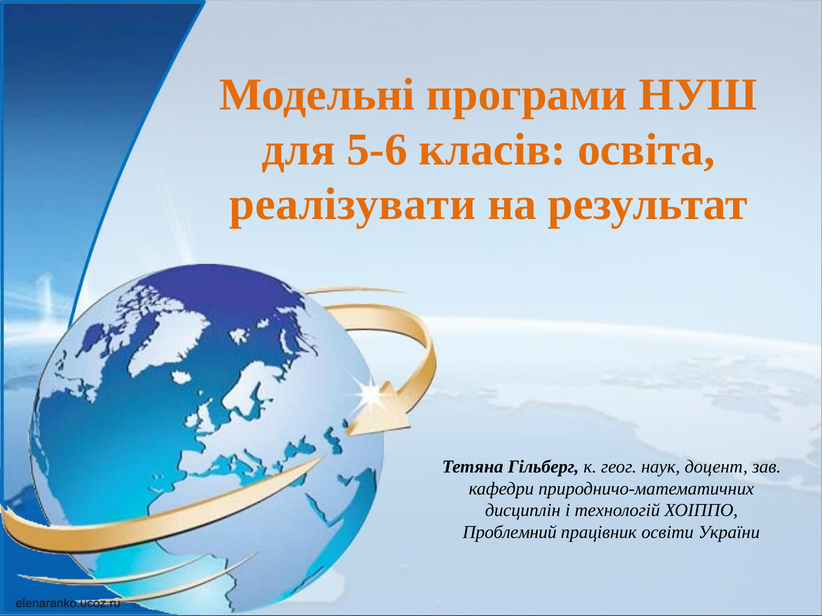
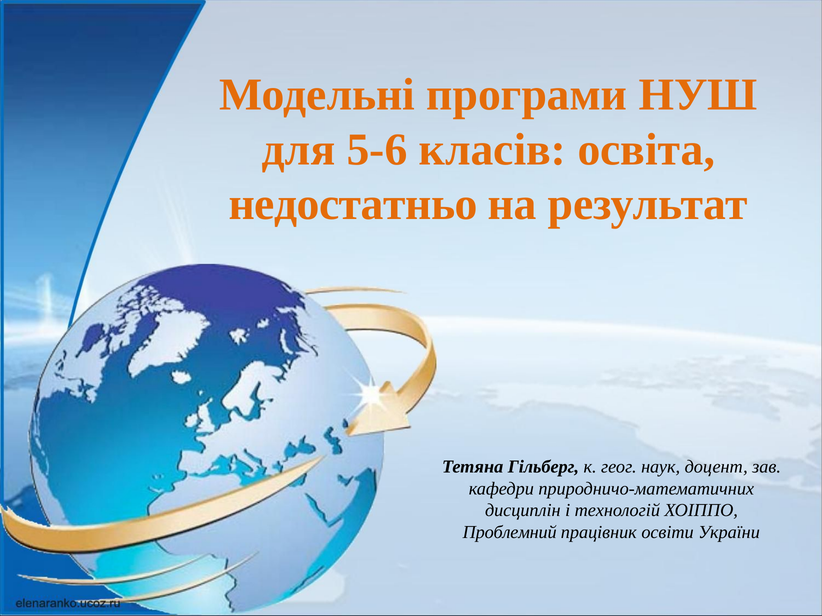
реалізувати: реалізувати -> недостатньо (353, 204)
